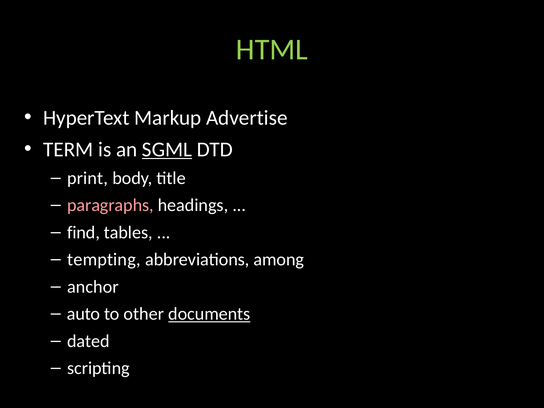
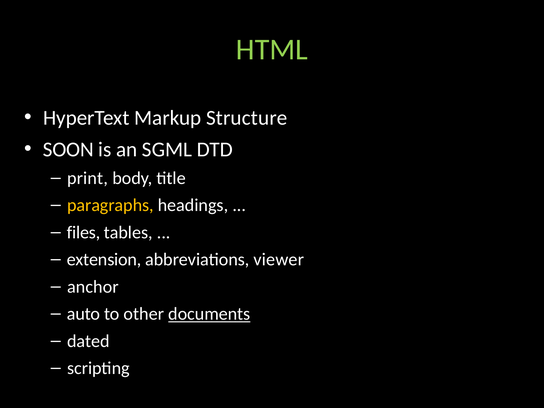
Advertise: Advertise -> Structure (247, 118)
TERM: TERM -> SOON (68, 149)
SGML underline: present -> none (167, 149)
paragraphs colour: pink -> yellow (110, 205)
find: find -> files (84, 232)
tempting: tempting -> extension (104, 260)
among: among -> viewer (279, 260)
